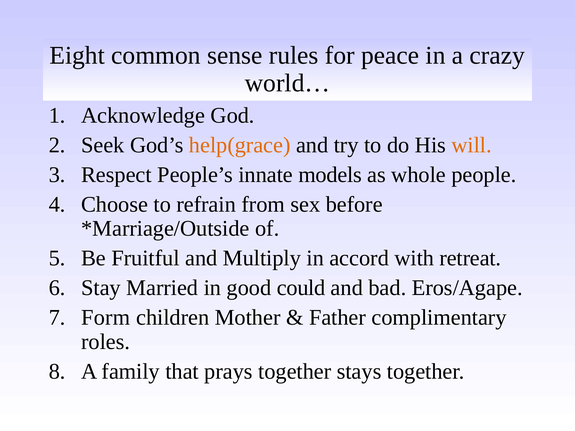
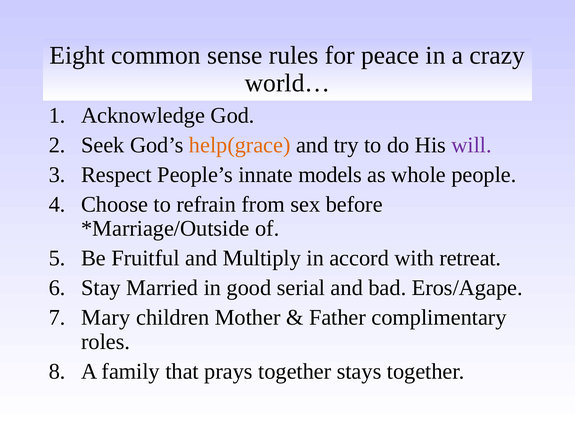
will colour: orange -> purple (472, 145)
could: could -> serial (301, 288)
Form: Form -> Mary (106, 318)
